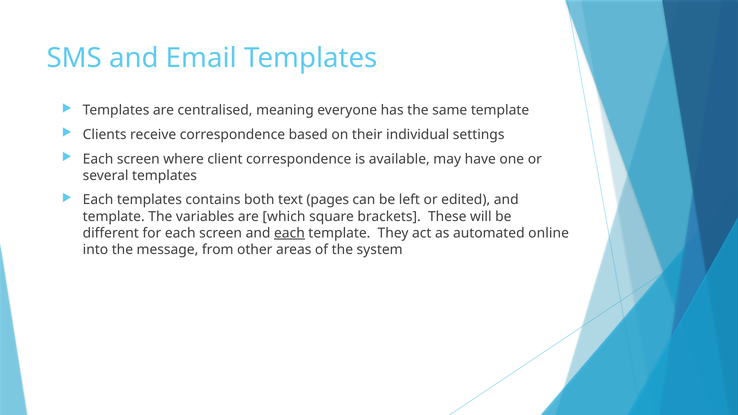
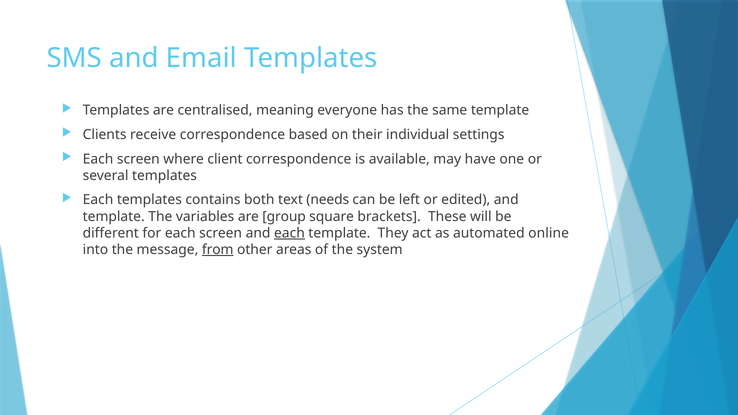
pages: pages -> needs (328, 200)
which: which -> group (284, 217)
from underline: none -> present (218, 250)
